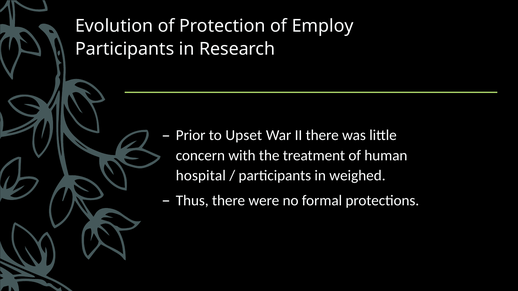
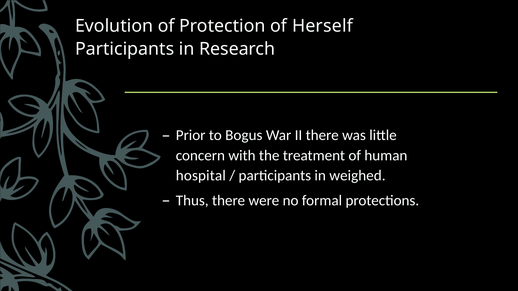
Employ: Employ -> Herself (322, 26)
Upset: Upset -> Bogus (244, 135)
